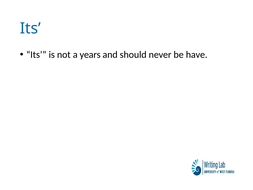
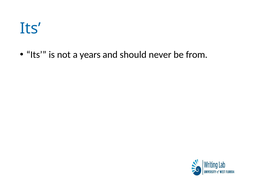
have: have -> from (197, 55)
